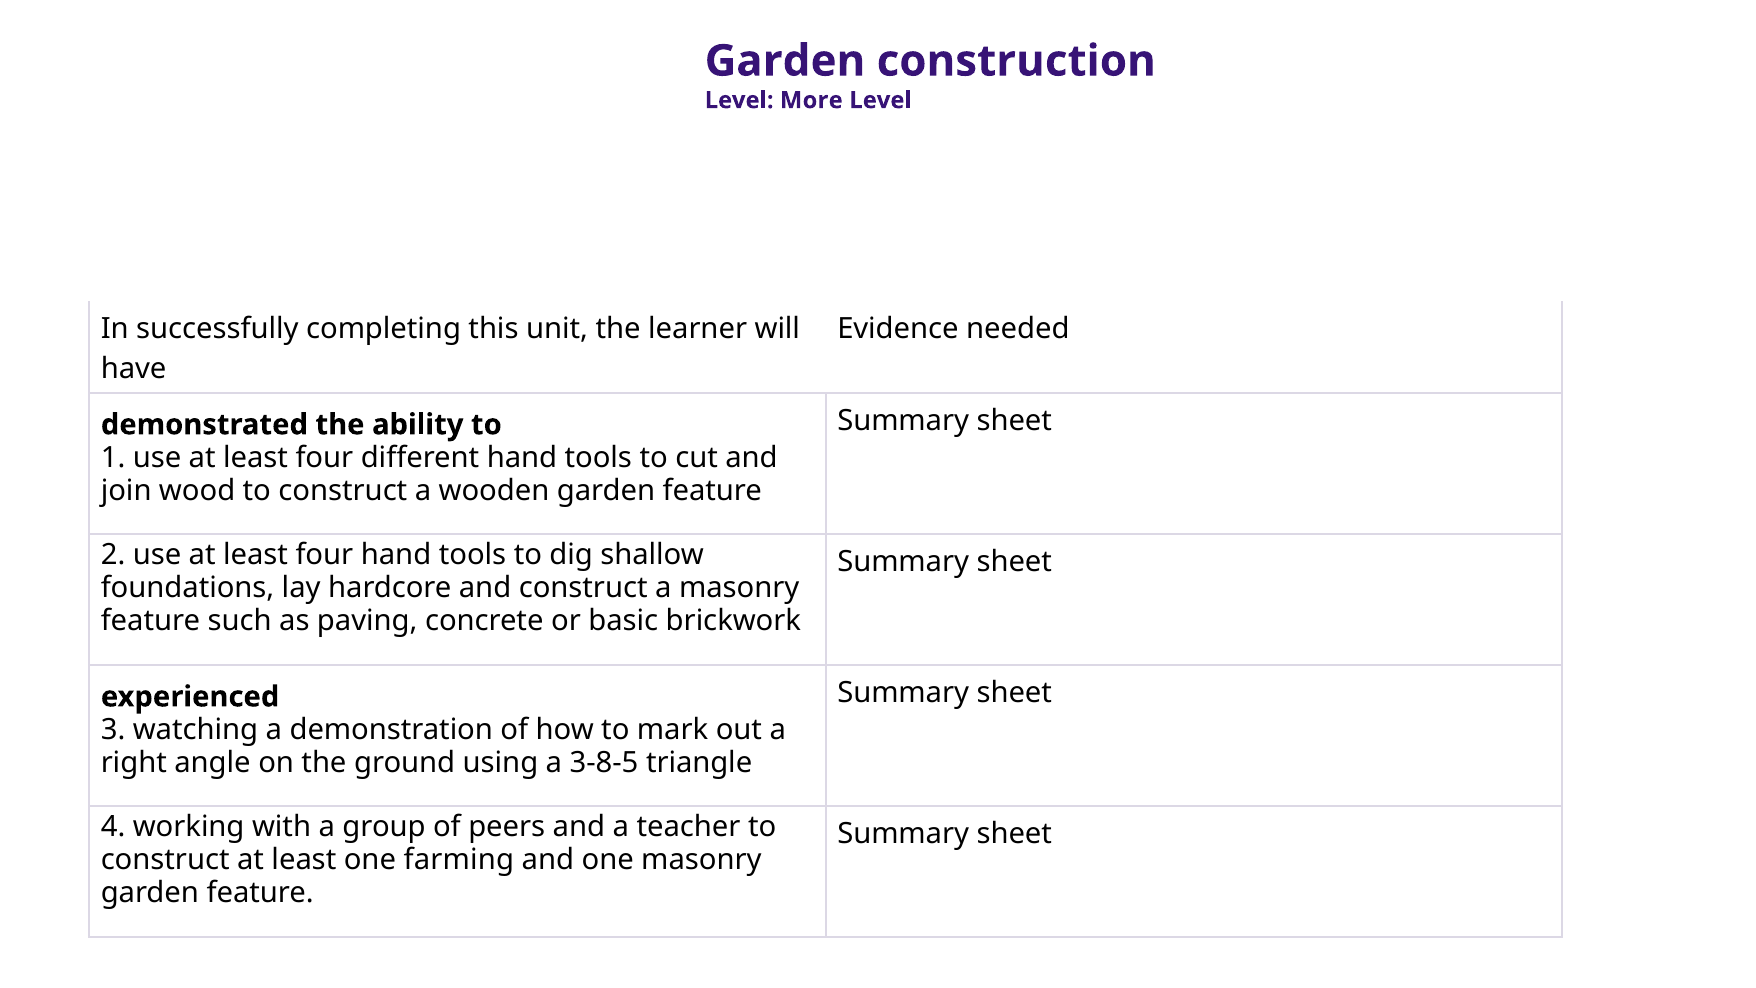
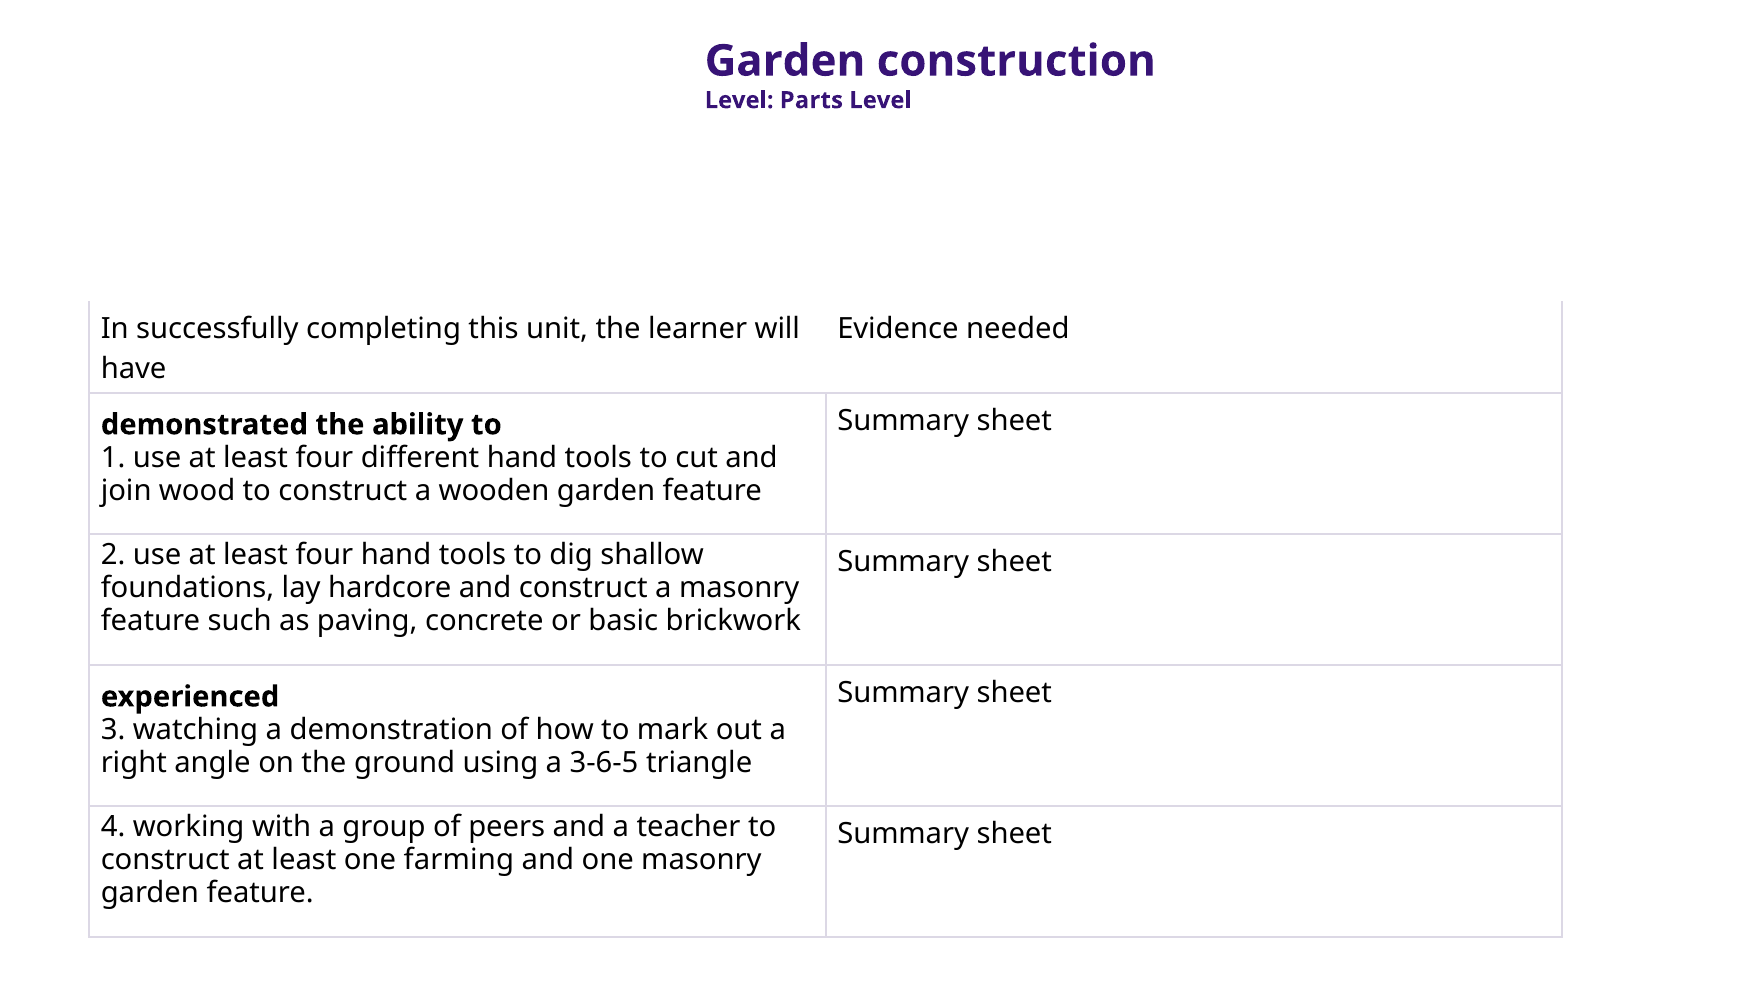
More: More -> Parts (811, 100)
3-8-5: 3-8-5 -> 3-6-5 (604, 762)
